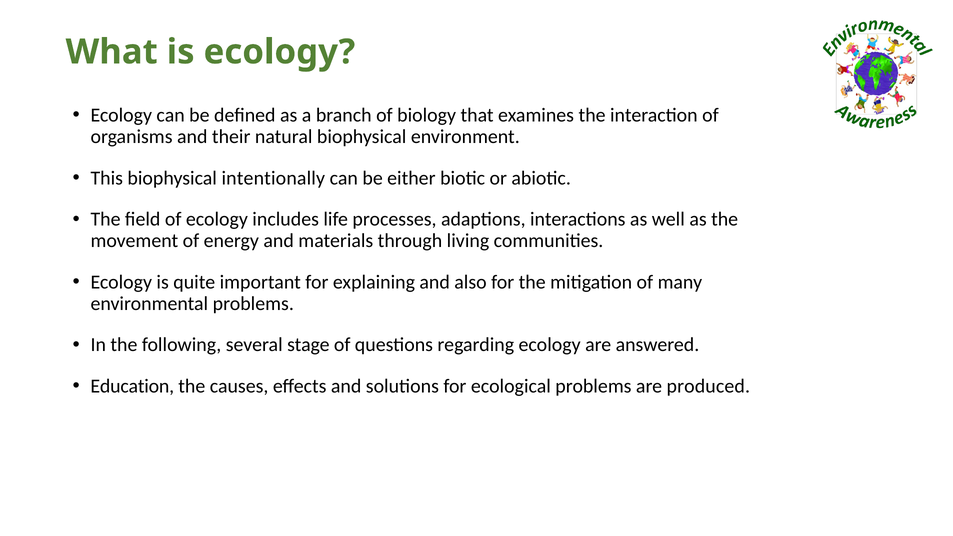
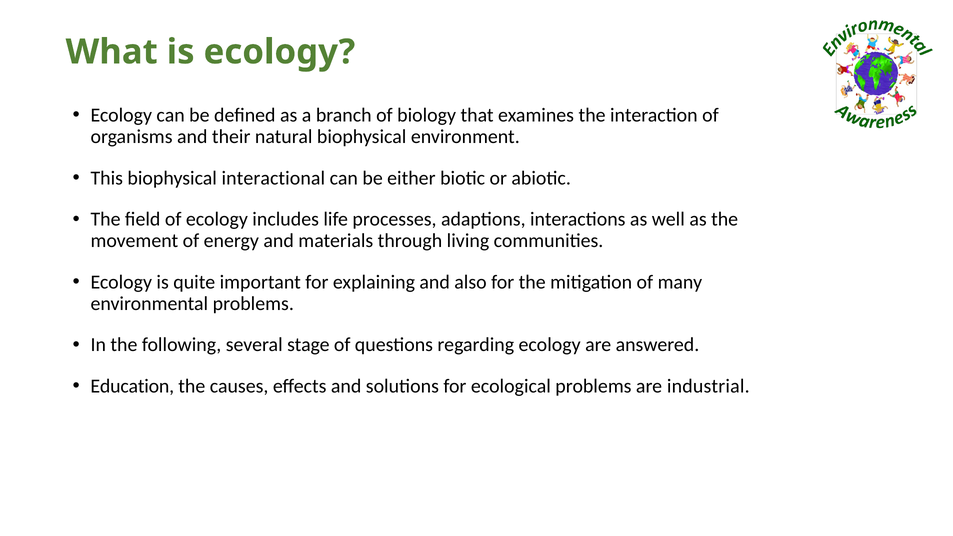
intentionally: intentionally -> interactional (273, 178)
produced: produced -> industrial (708, 386)
